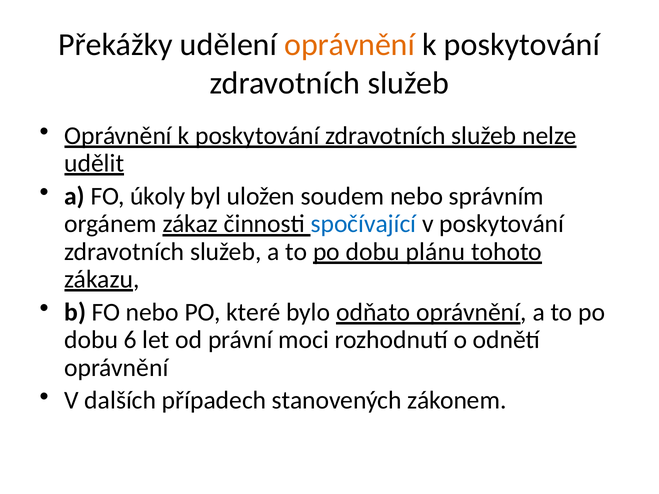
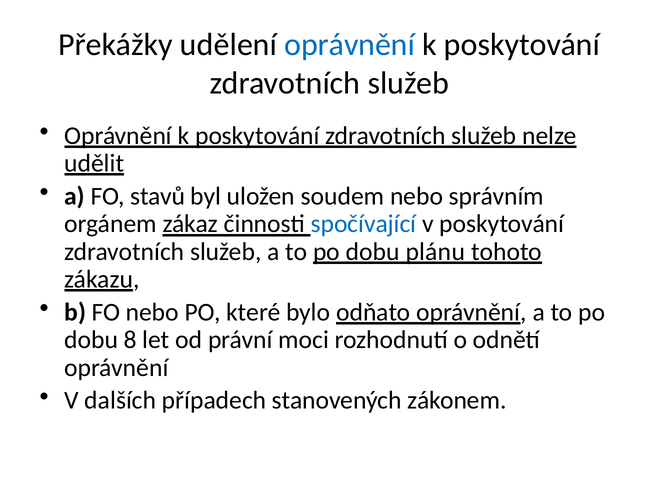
oprávnění colour: orange -> blue (350, 45)
úkoly: úkoly -> stavů (158, 196)
6: 6 -> 8 (130, 340)
